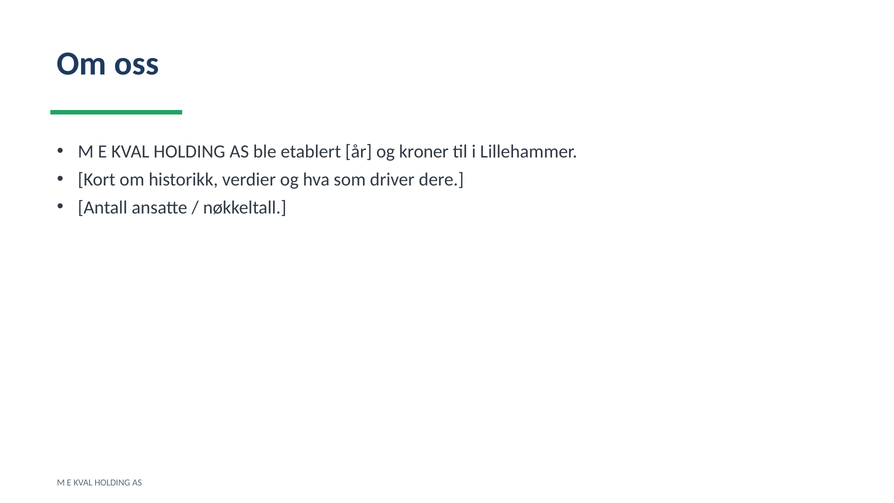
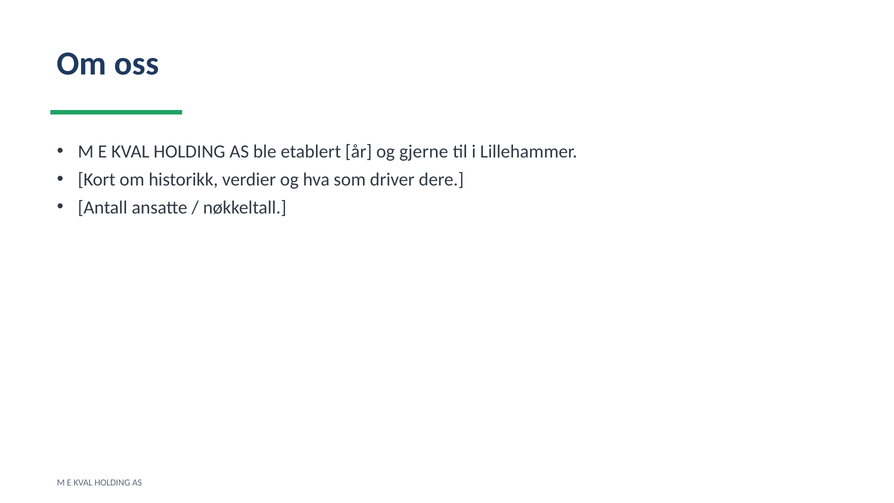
kroner: kroner -> gjerne (424, 151)
